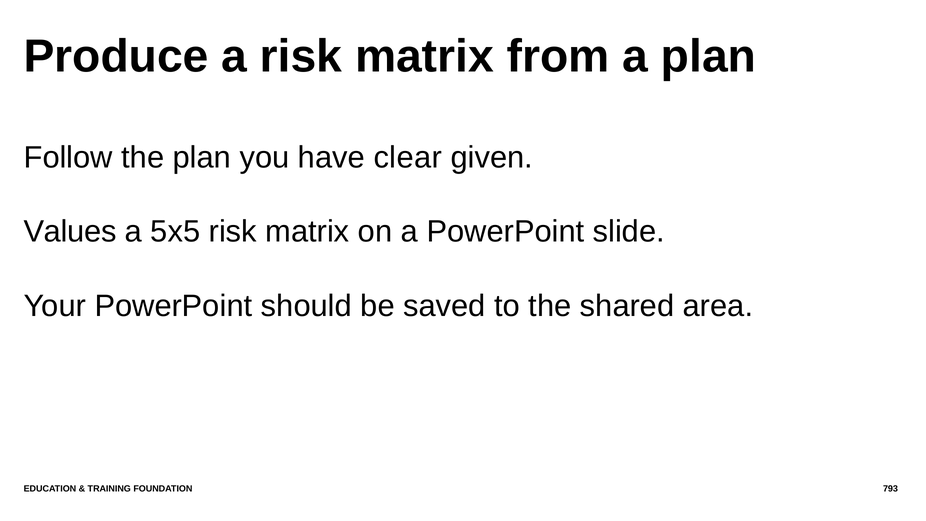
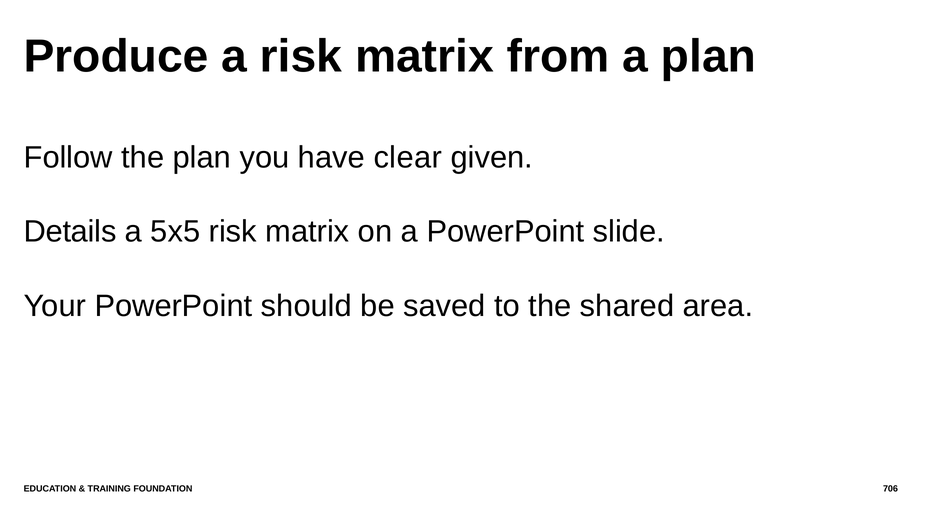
Values: Values -> Details (70, 232)
793: 793 -> 706 (890, 489)
